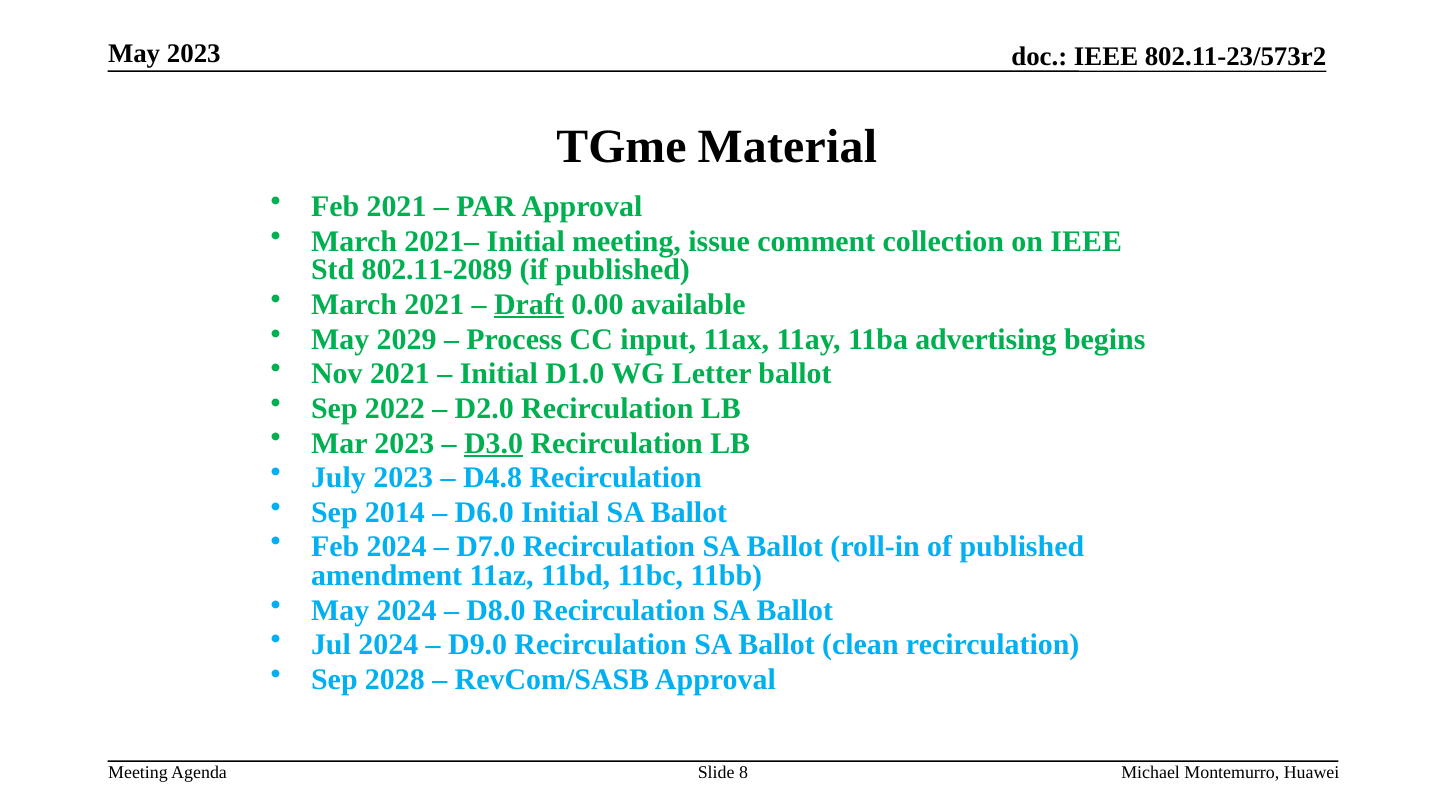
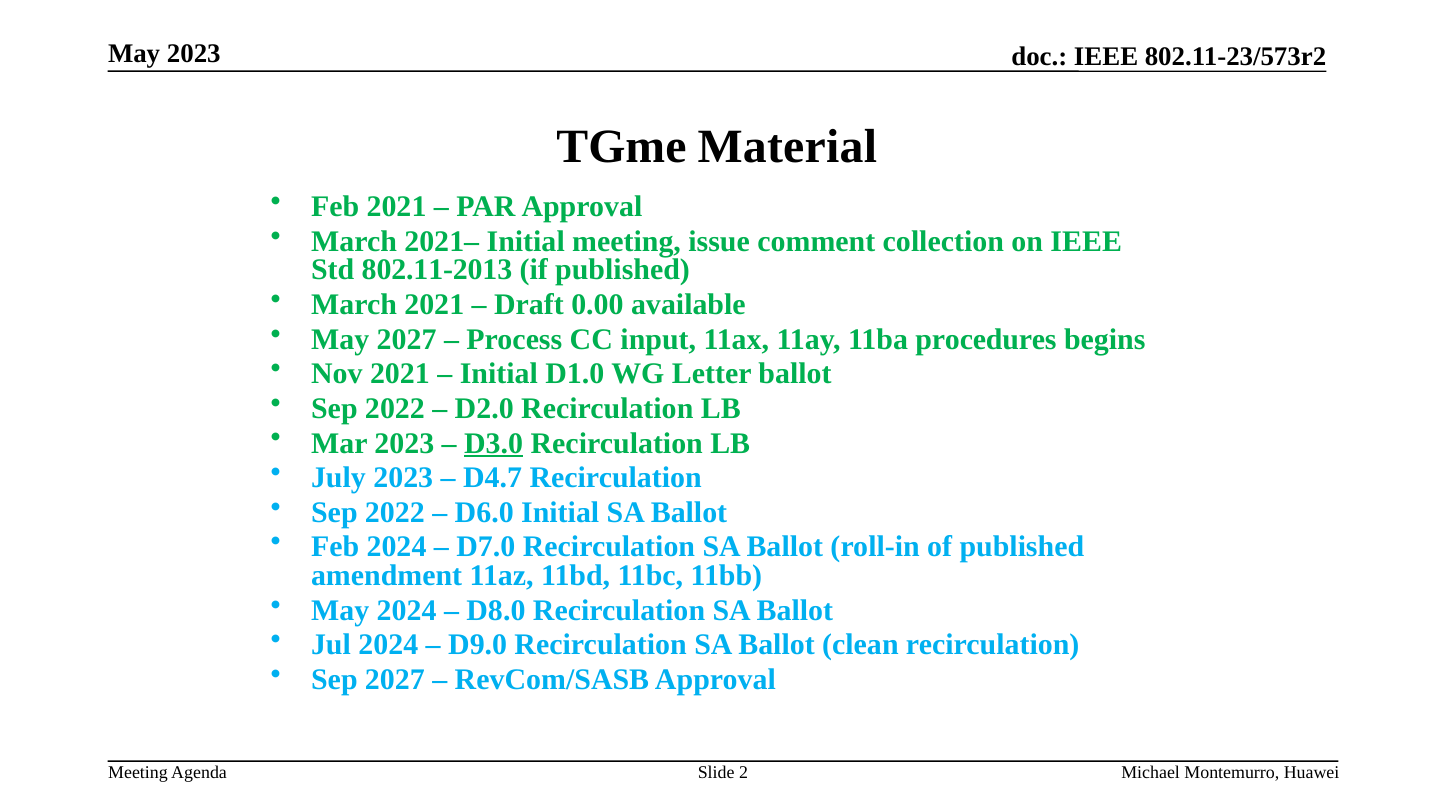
802.11-2089: 802.11-2089 -> 802.11-2013 (437, 270)
Draft underline: present -> none (529, 305)
May 2029: 2029 -> 2027 (407, 339)
advertising: advertising -> procedures (986, 339)
D4.8: D4.8 -> D4.7 (493, 478)
2014: 2014 -> 2022 (395, 513)
Sep 2028: 2028 -> 2027 (395, 680)
8: 8 -> 2 (744, 774)
